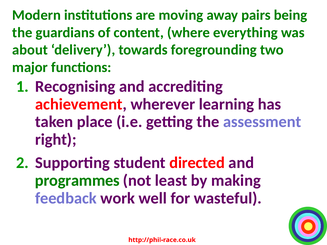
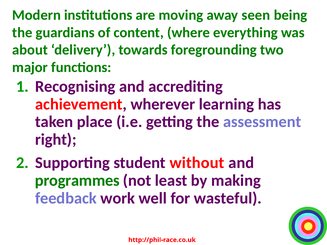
pairs: pairs -> seen (256, 15)
directed: directed -> without (197, 163)
